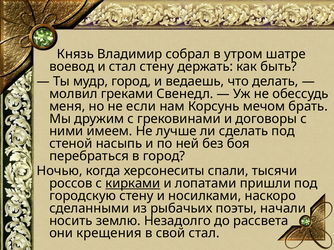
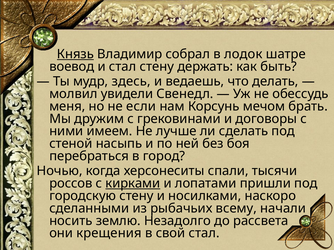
Князь underline: none -> present (75, 54)
утром: утром -> лодок (243, 54)
мудр город: город -> здесь (131, 82)
греками: греками -> увидели (127, 94)
поэты: поэты -> всему (236, 209)
